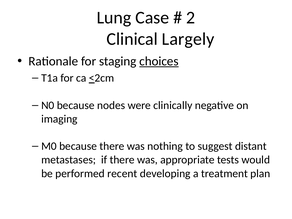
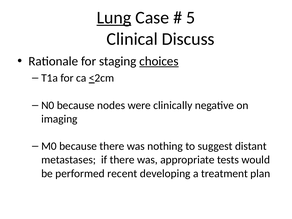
Lung underline: none -> present (114, 18)
2: 2 -> 5 (191, 18)
Largely: Largely -> Discuss (188, 39)
